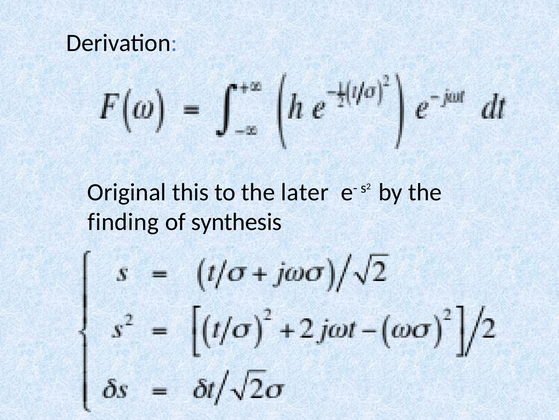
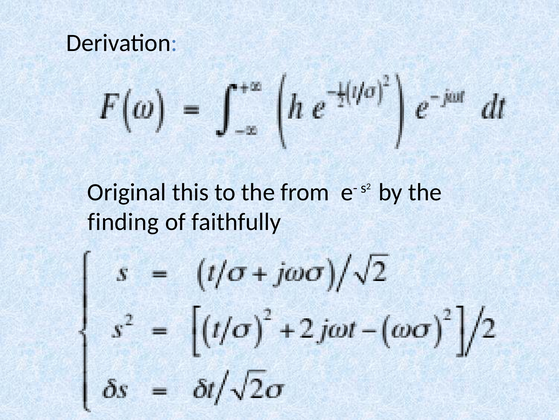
later: later -> from (305, 192)
synthesis: synthesis -> faithfully (236, 222)
